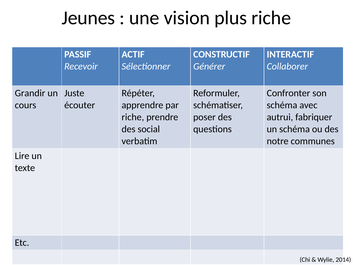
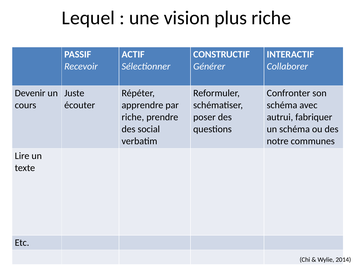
Jeunes: Jeunes -> Lequel (88, 18)
Grandir: Grandir -> Devenir (30, 93)
